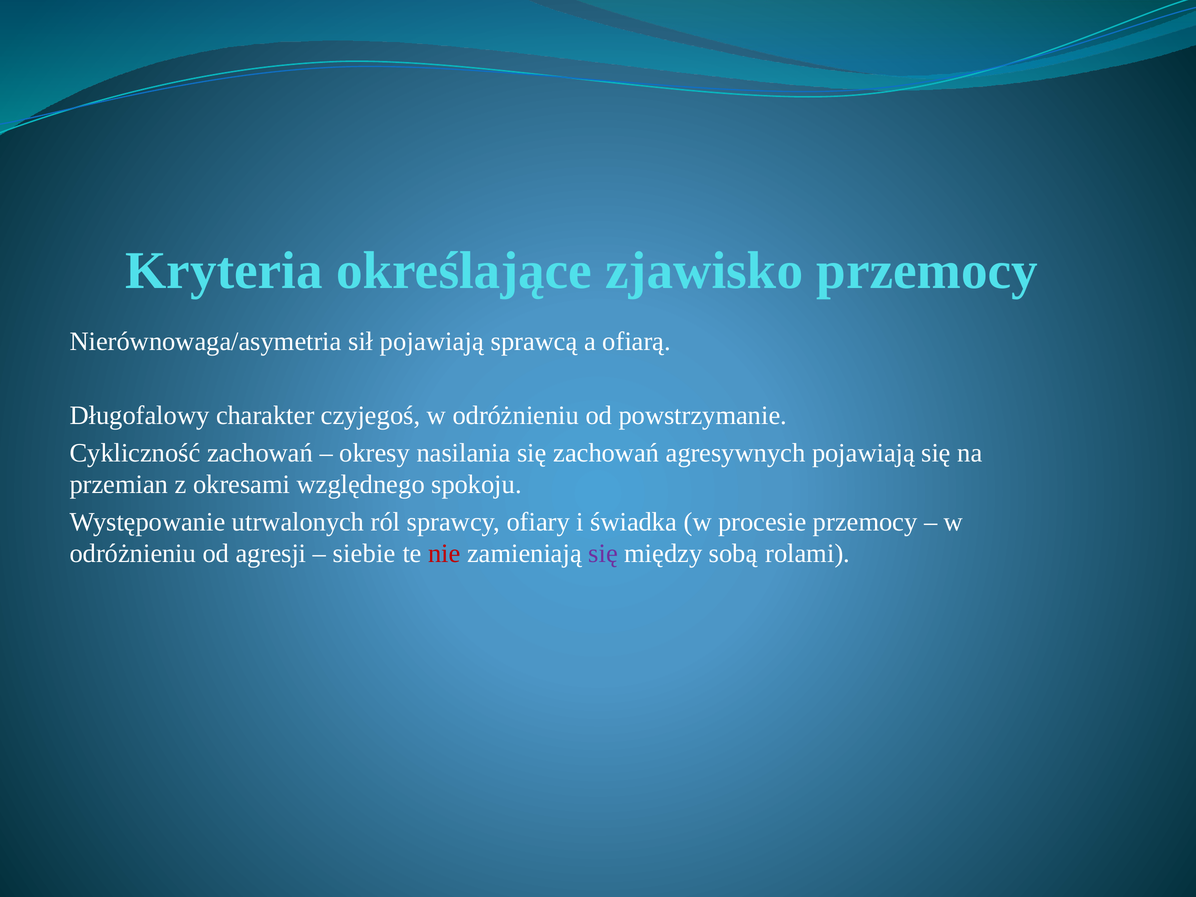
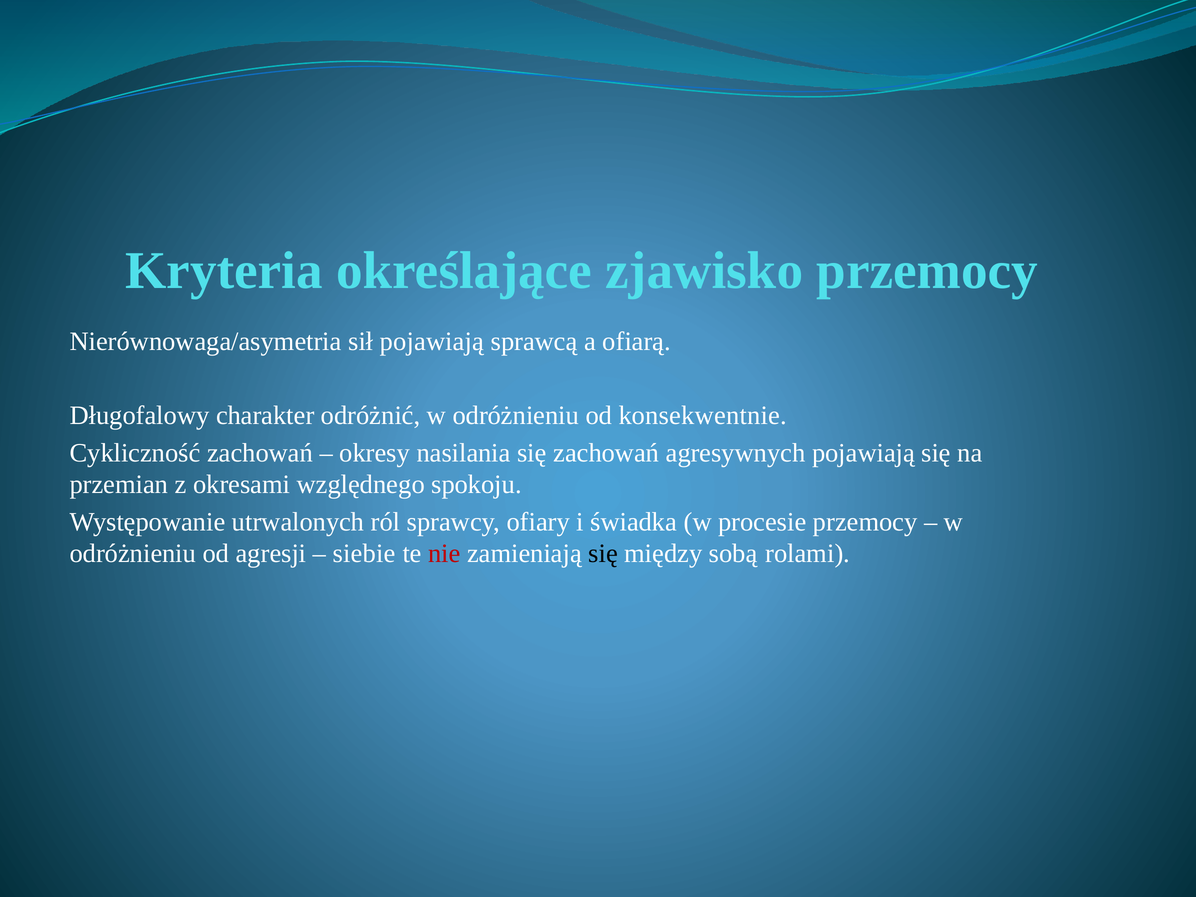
czyjegoś: czyjegoś -> odróżnić (371, 416)
powstrzymanie: powstrzymanie -> konsekwentnie (703, 416)
się colour: purple -> black (603, 554)
